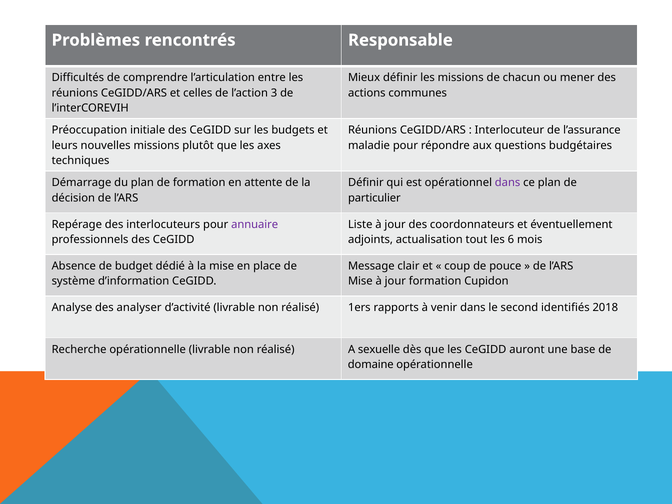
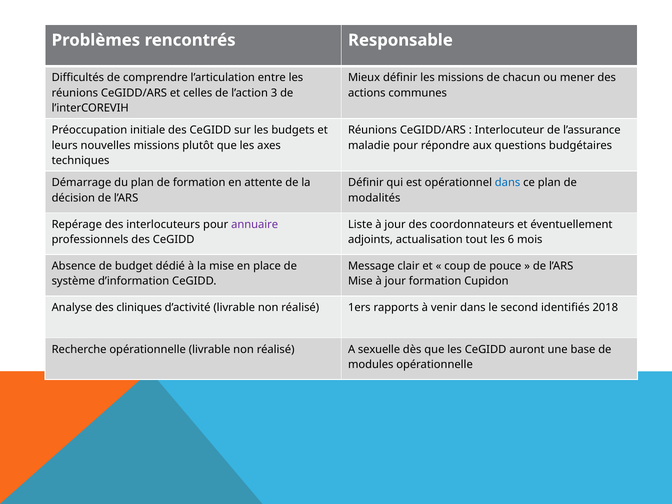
dans colour: purple -> blue (508, 183)
particulier: particulier -> modalités (374, 198)
analyser: analyser -> cliniques (139, 308)
domaine: domaine -> modules (371, 365)
